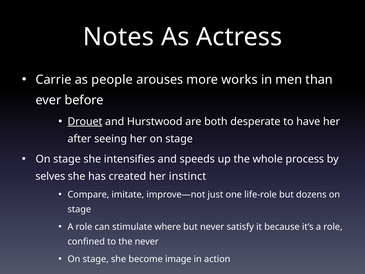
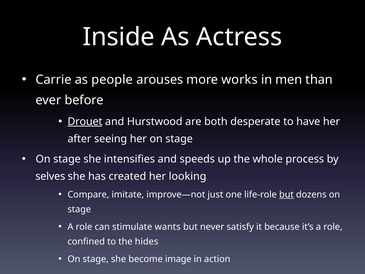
Notes: Notes -> Inside (119, 37)
instinct: instinct -> looking (188, 176)
but underline: none -> present (286, 194)
where: where -> wants (168, 227)
the never: never -> hides (147, 241)
